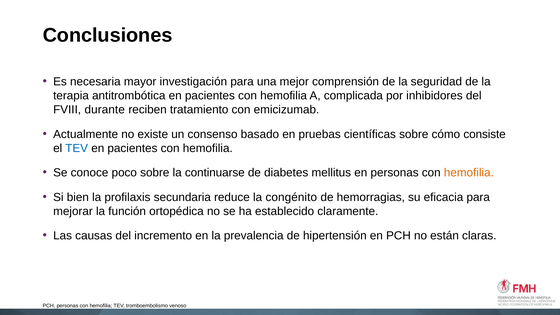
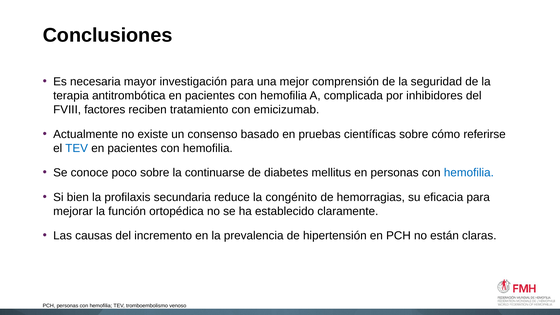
durante: durante -> factores (105, 110)
consiste: consiste -> referirse (485, 134)
hemofilia colour: orange -> blue (469, 173)
